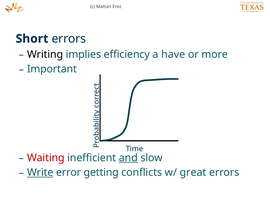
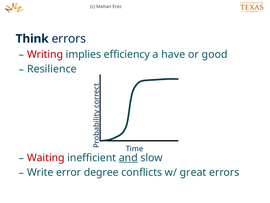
Short: Short -> Think (32, 39)
Writing colour: black -> red (45, 54)
more: more -> good (215, 54)
Important: Important -> Resilience (52, 69)
Write underline: present -> none (40, 172)
getting: getting -> degree (101, 172)
